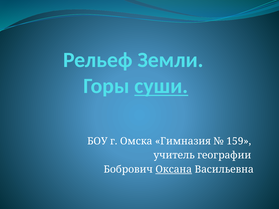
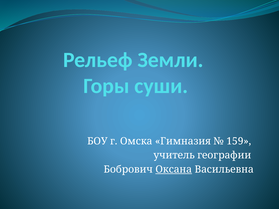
суши underline: present -> none (161, 86)
